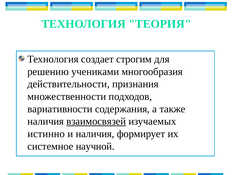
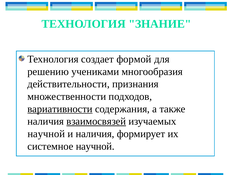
ТЕОРИЯ: ТЕОРИЯ -> ЗНАНИЕ (160, 24)
строгим: строгим -> формой (134, 59)
вариативности underline: none -> present (60, 109)
истинно: истинно -> научной (46, 134)
